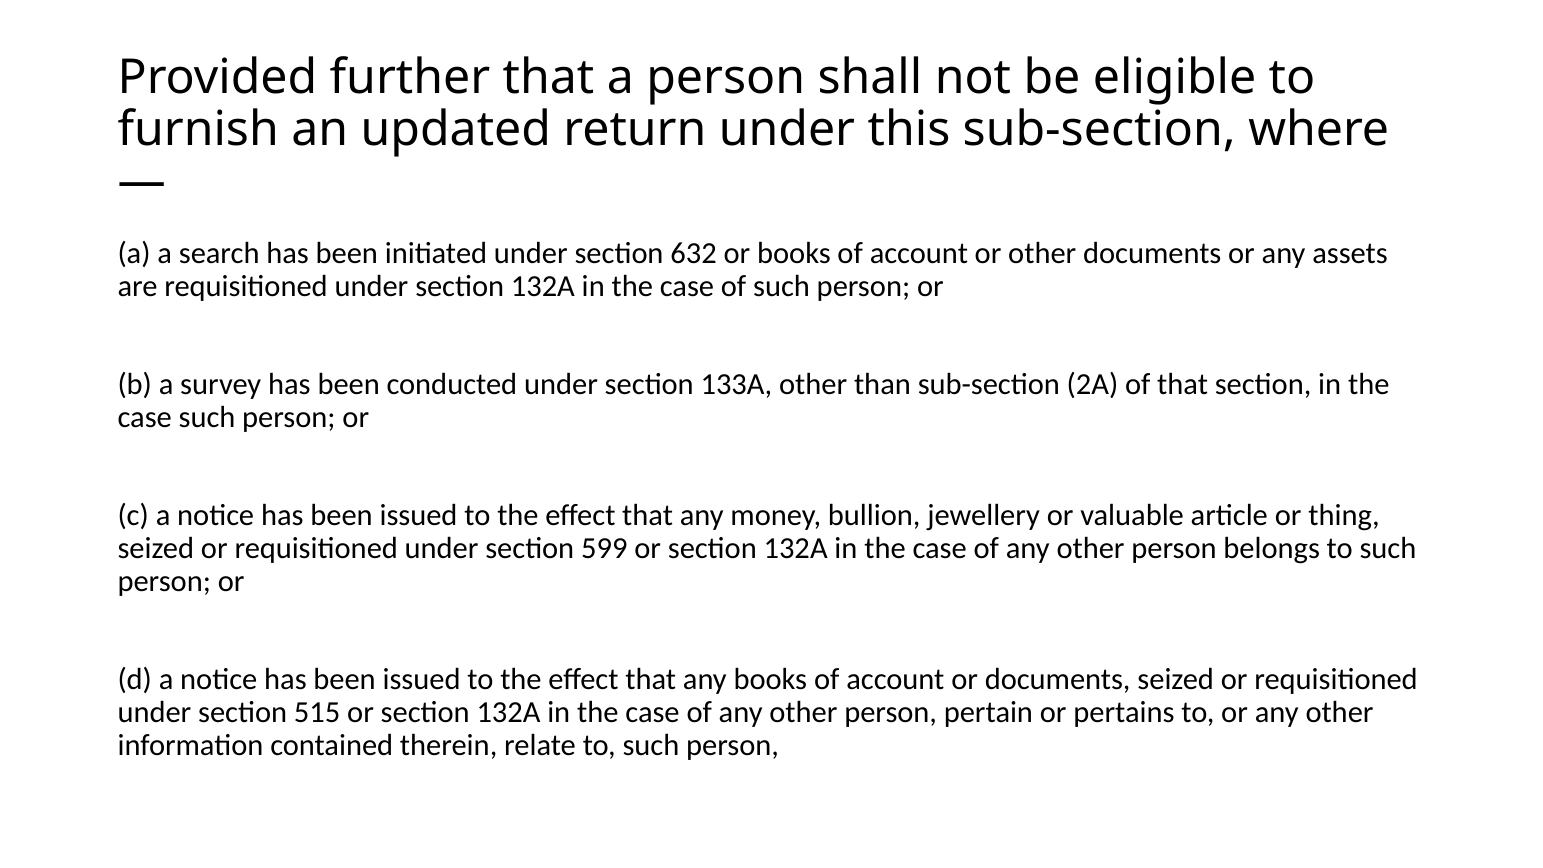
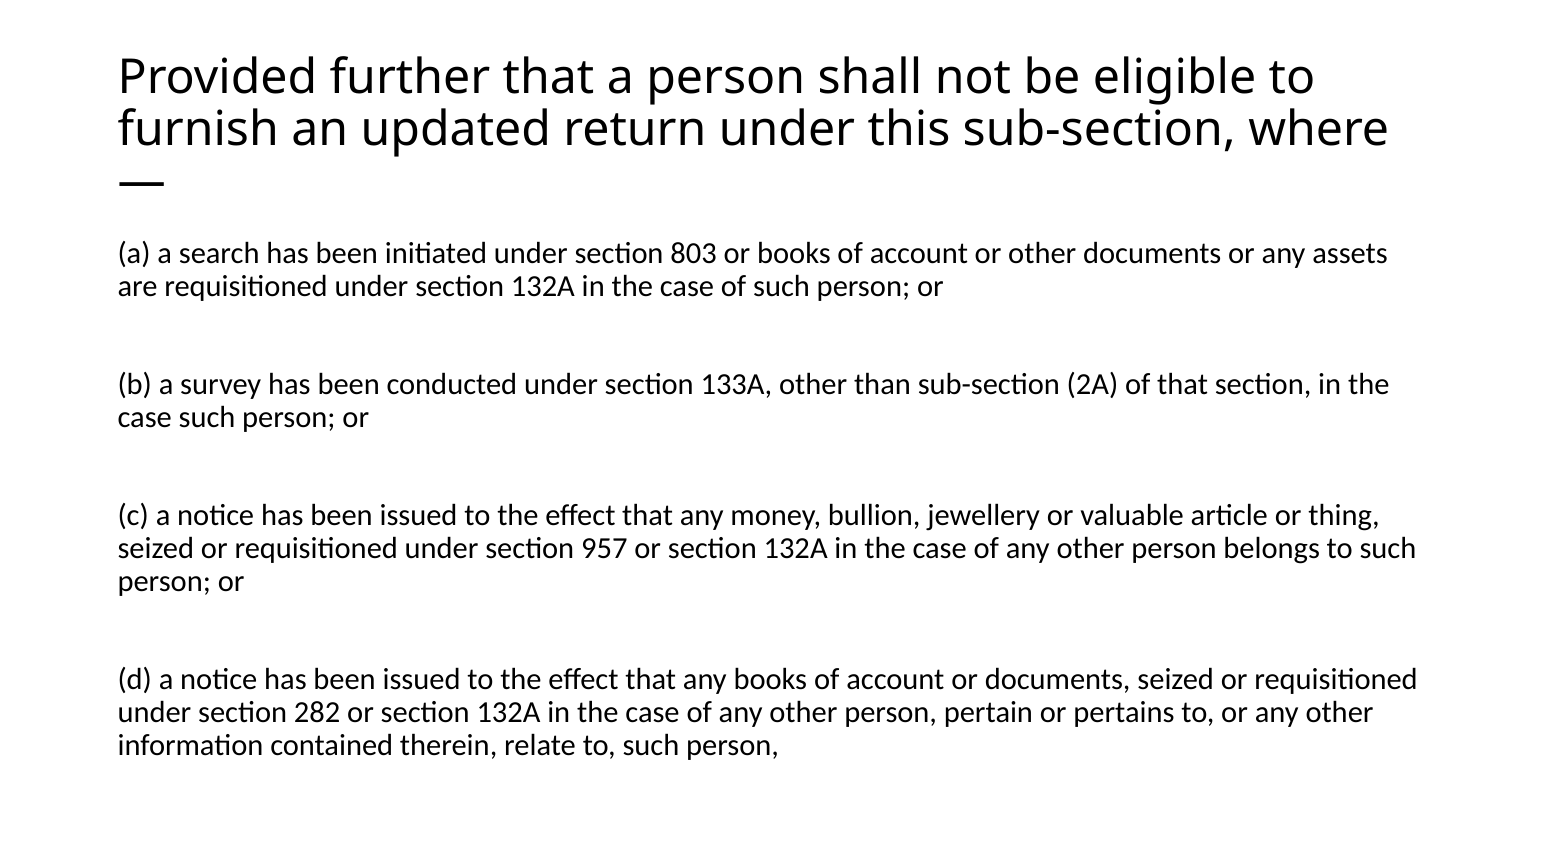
632: 632 -> 803 (694, 253)
599: 599 -> 957 (604, 548)
515: 515 -> 282 (317, 712)
